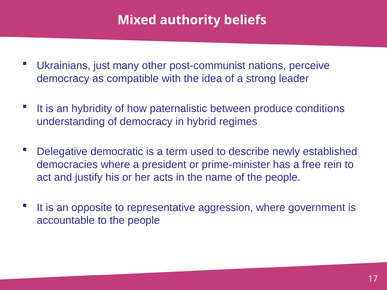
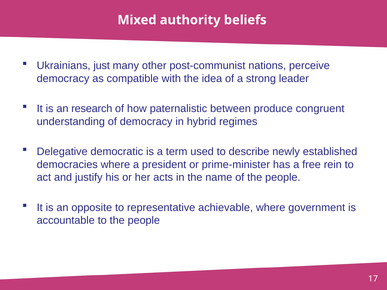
hybridity: hybridity -> research (92, 109)
conditions: conditions -> congruent (320, 109)
aggression: aggression -> achievable (226, 208)
